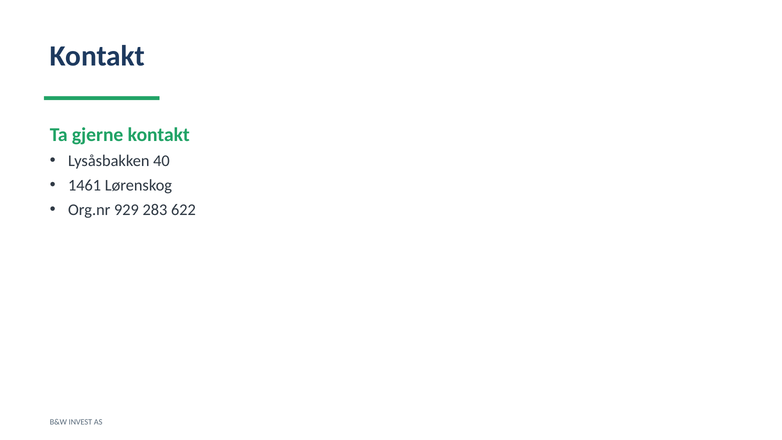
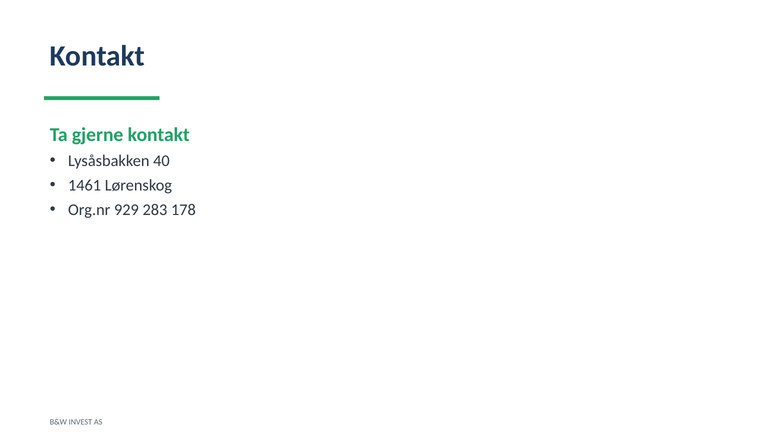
622: 622 -> 178 (183, 210)
